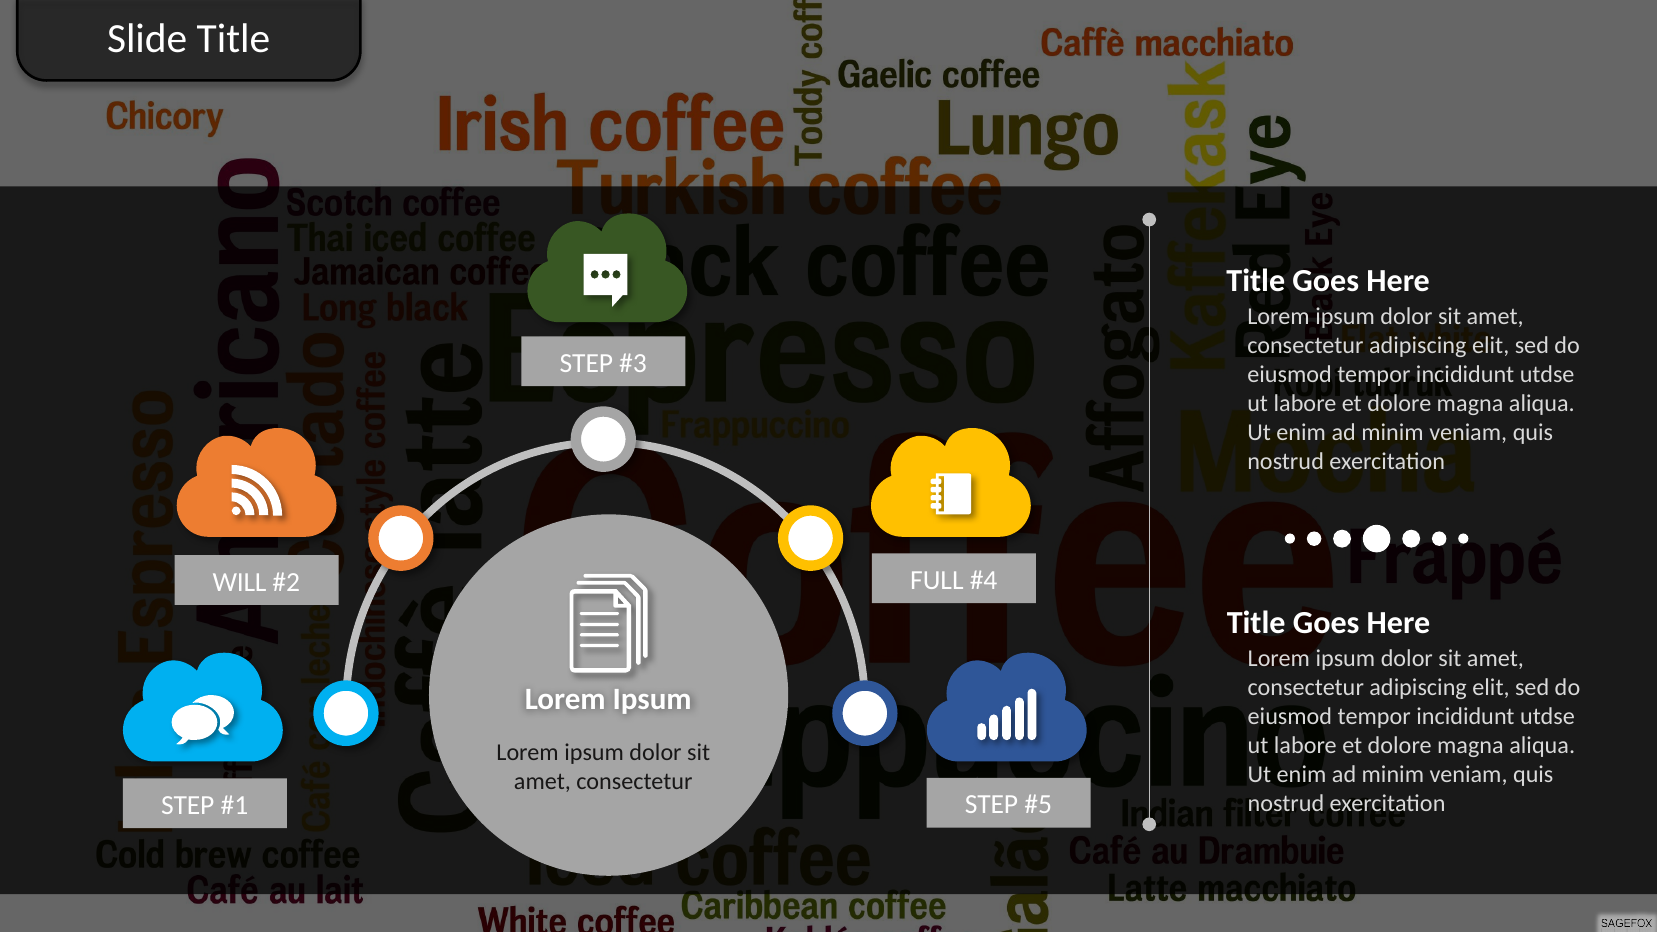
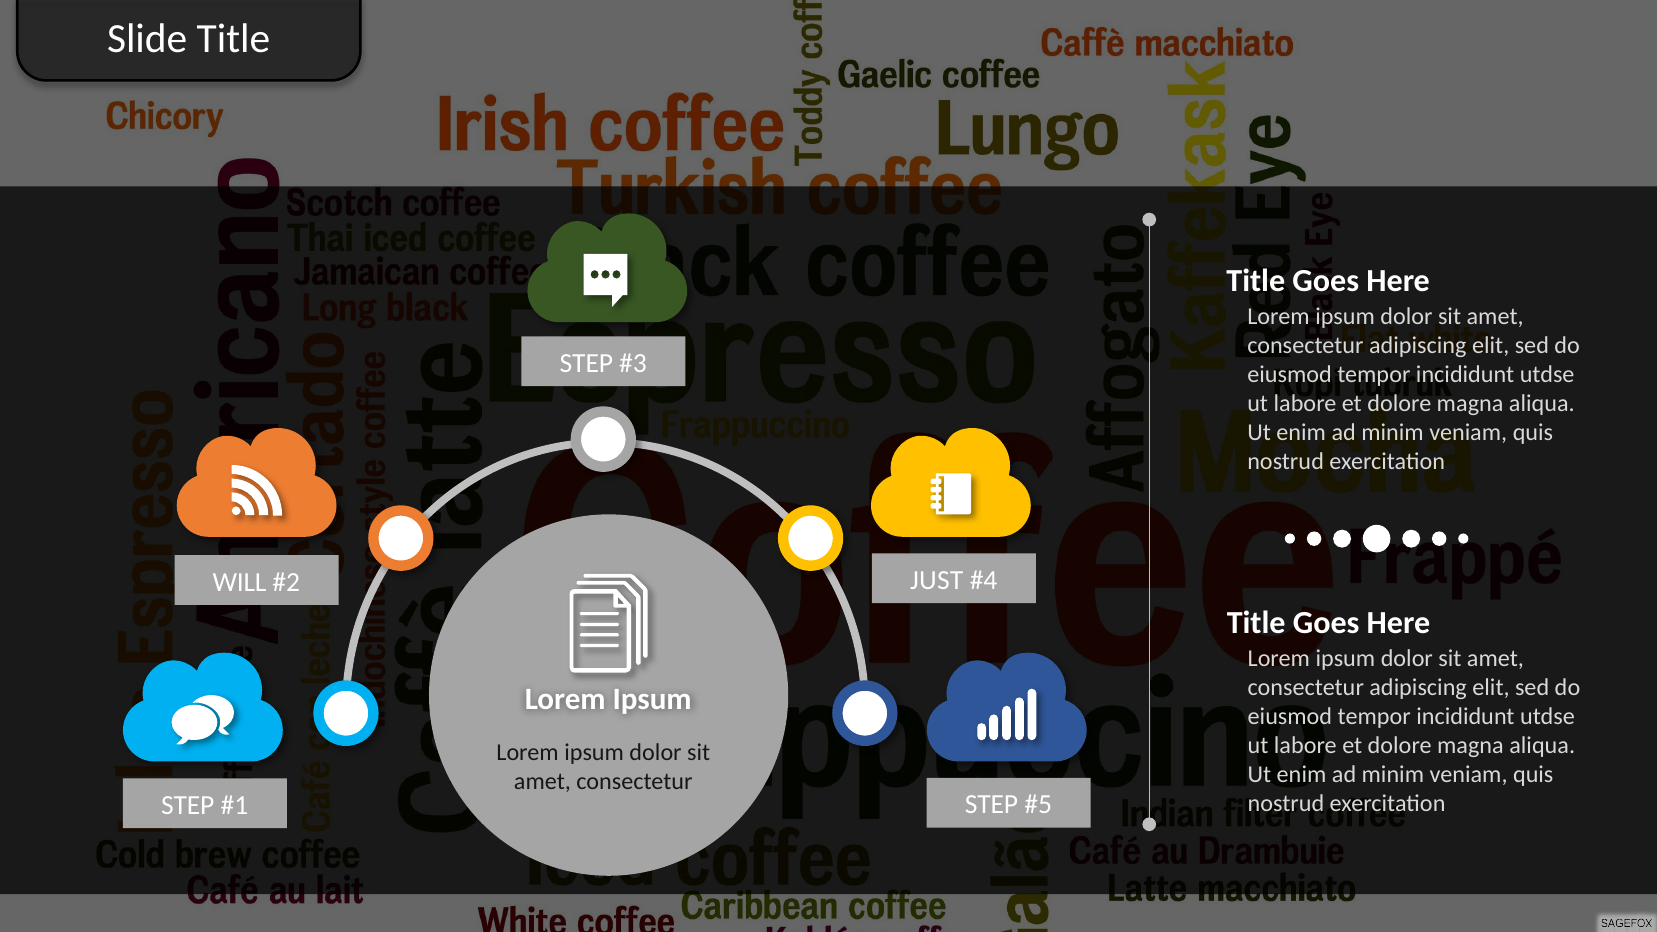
FULL: FULL -> JUST (937, 580)
